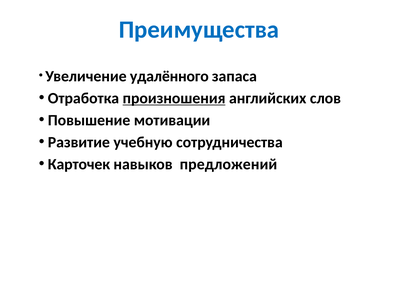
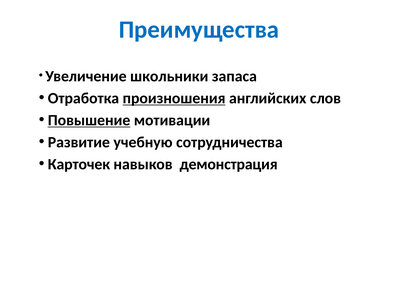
удалённого: удалённого -> школьники (169, 76)
Повышение underline: none -> present (89, 120)
предложений: предложений -> демонстрация (229, 164)
